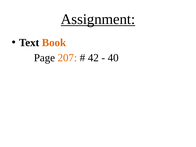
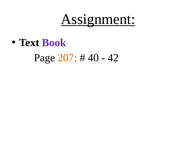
Book colour: orange -> purple (54, 43)
42: 42 -> 40 (93, 58)
40: 40 -> 42 (113, 58)
